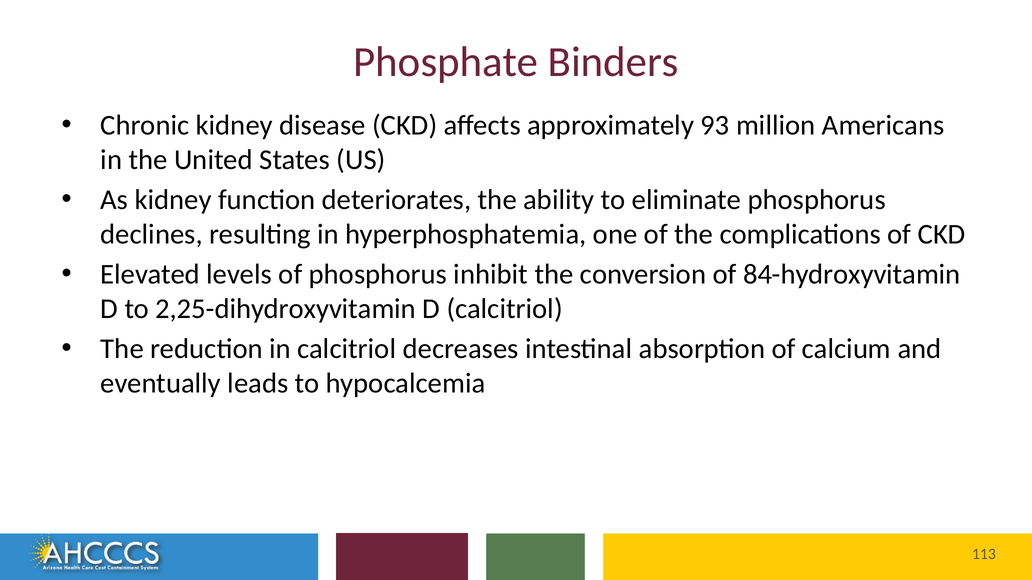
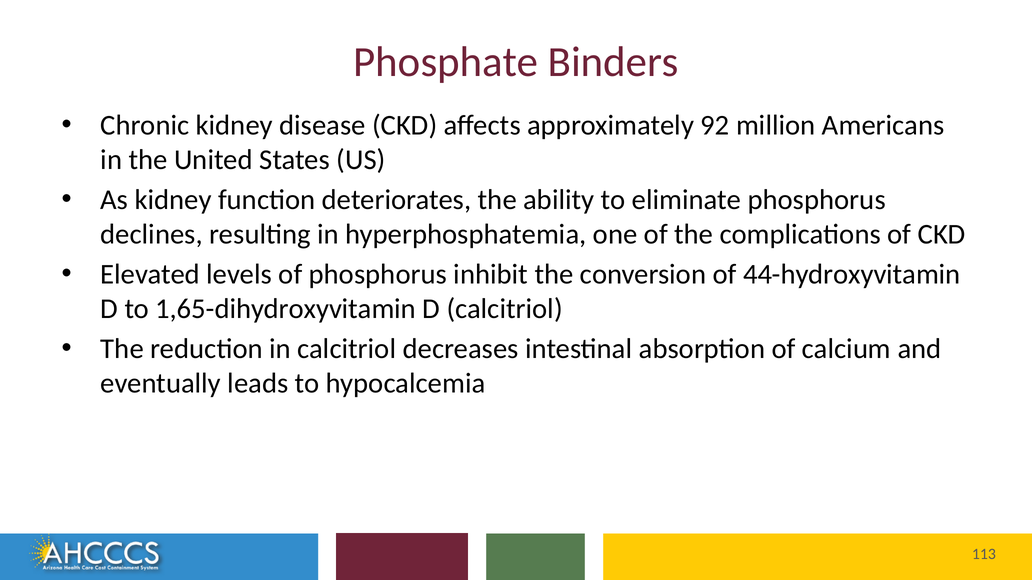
93: 93 -> 92 (715, 125)
84-hydroxyvitamin: 84-hydroxyvitamin -> 44-hydroxyvitamin (852, 274)
2,25-dihydroxyvitamin: 2,25-dihydroxyvitamin -> 1,65-dihydroxyvitamin (286, 309)
